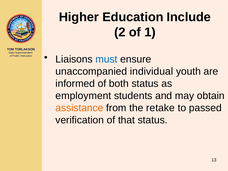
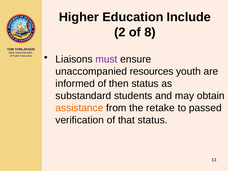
1: 1 -> 8 (150, 32)
must colour: blue -> purple (106, 59)
individual: individual -> resources (152, 71)
both: both -> then (119, 84)
employment: employment -> substandard (83, 96)
